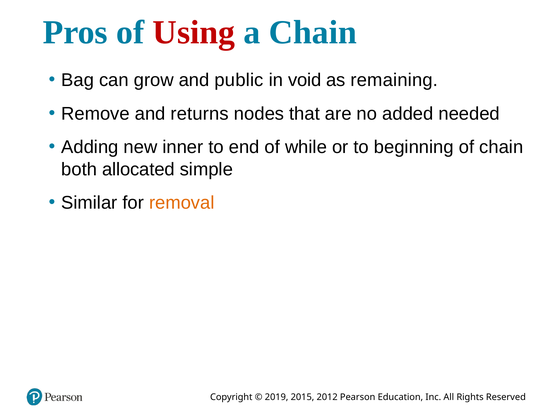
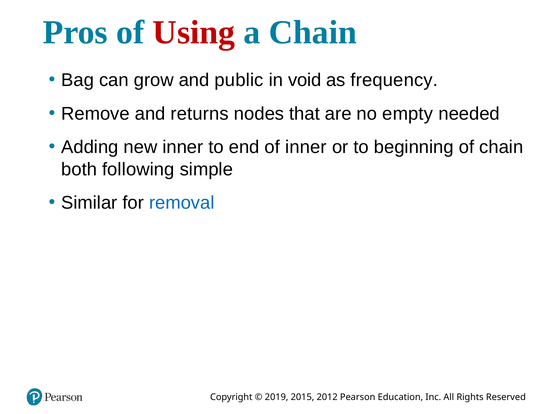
remaining: remaining -> frequency (394, 80)
added: added -> empty (408, 114)
of while: while -> inner (306, 147)
allocated: allocated -> following (138, 169)
removal colour: orange -> blue (182, 203)
